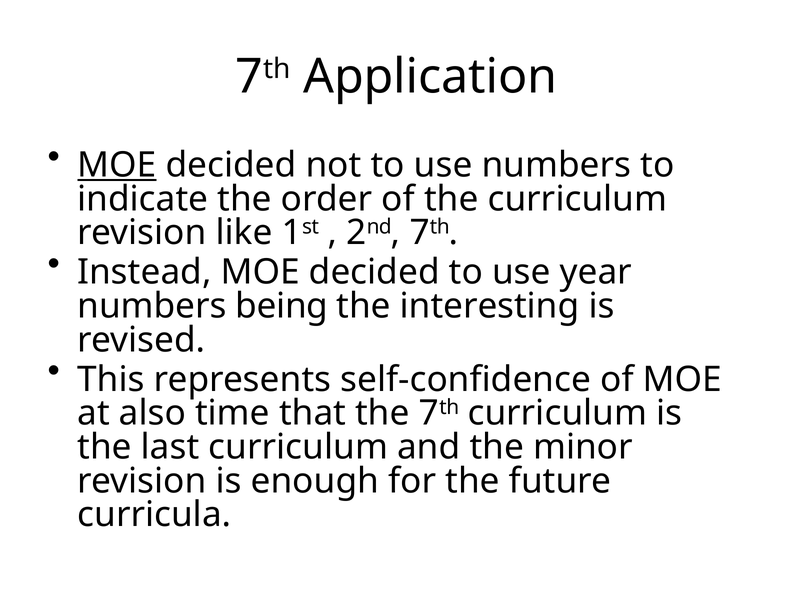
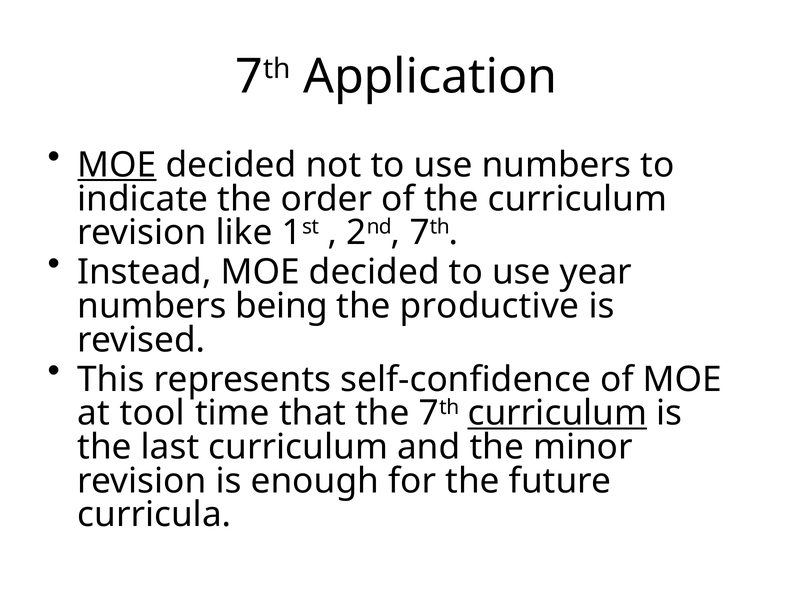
interesting: interesting -> productive (489, 306)
also: also -> tool (152, 413)
curriculum underline: none -> present (557, 413)
